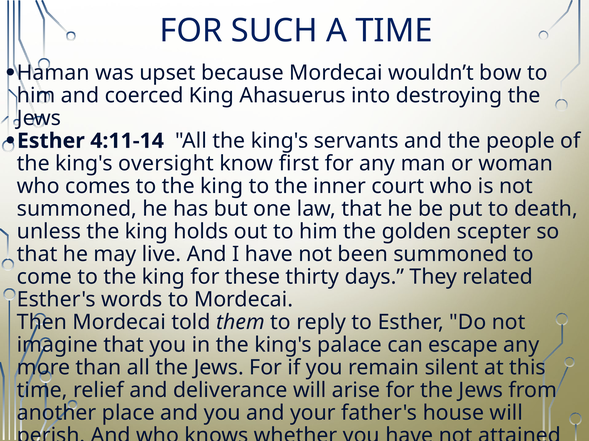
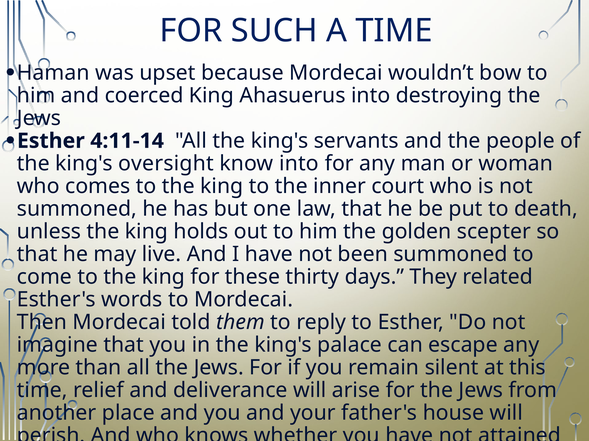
know first: first -> into (299, 164)
